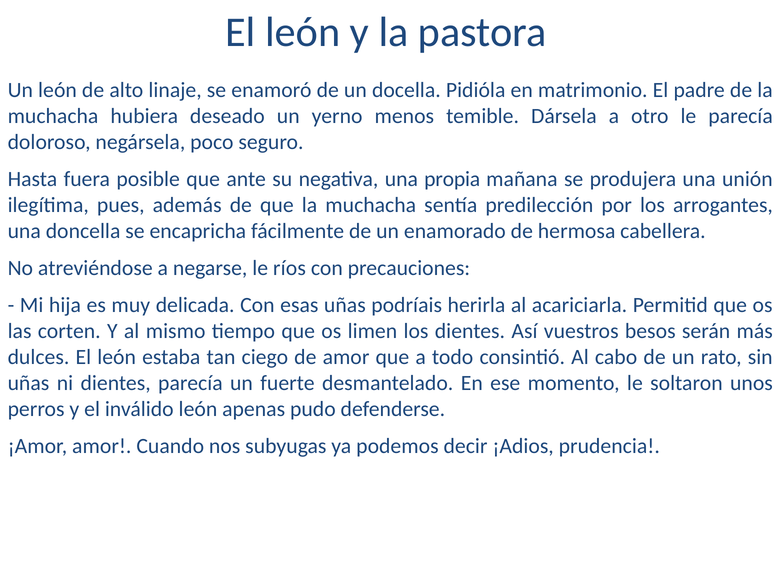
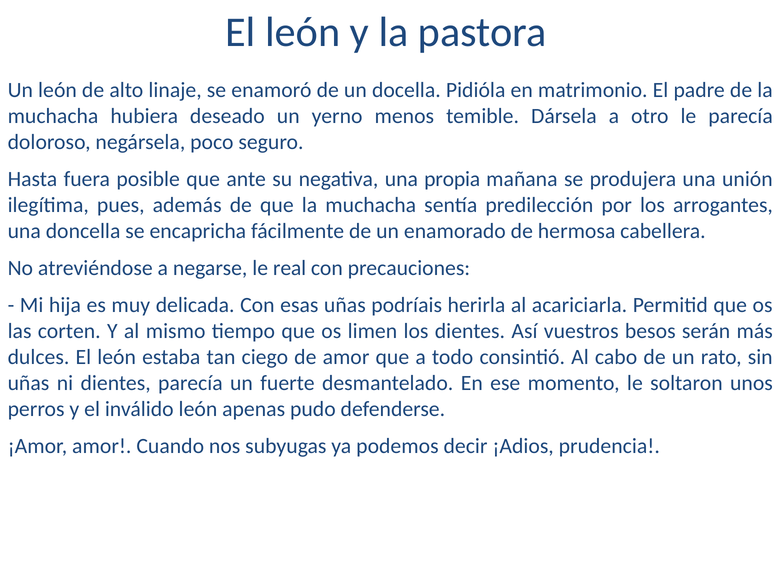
ríos: ríos -> real (290, 268)
